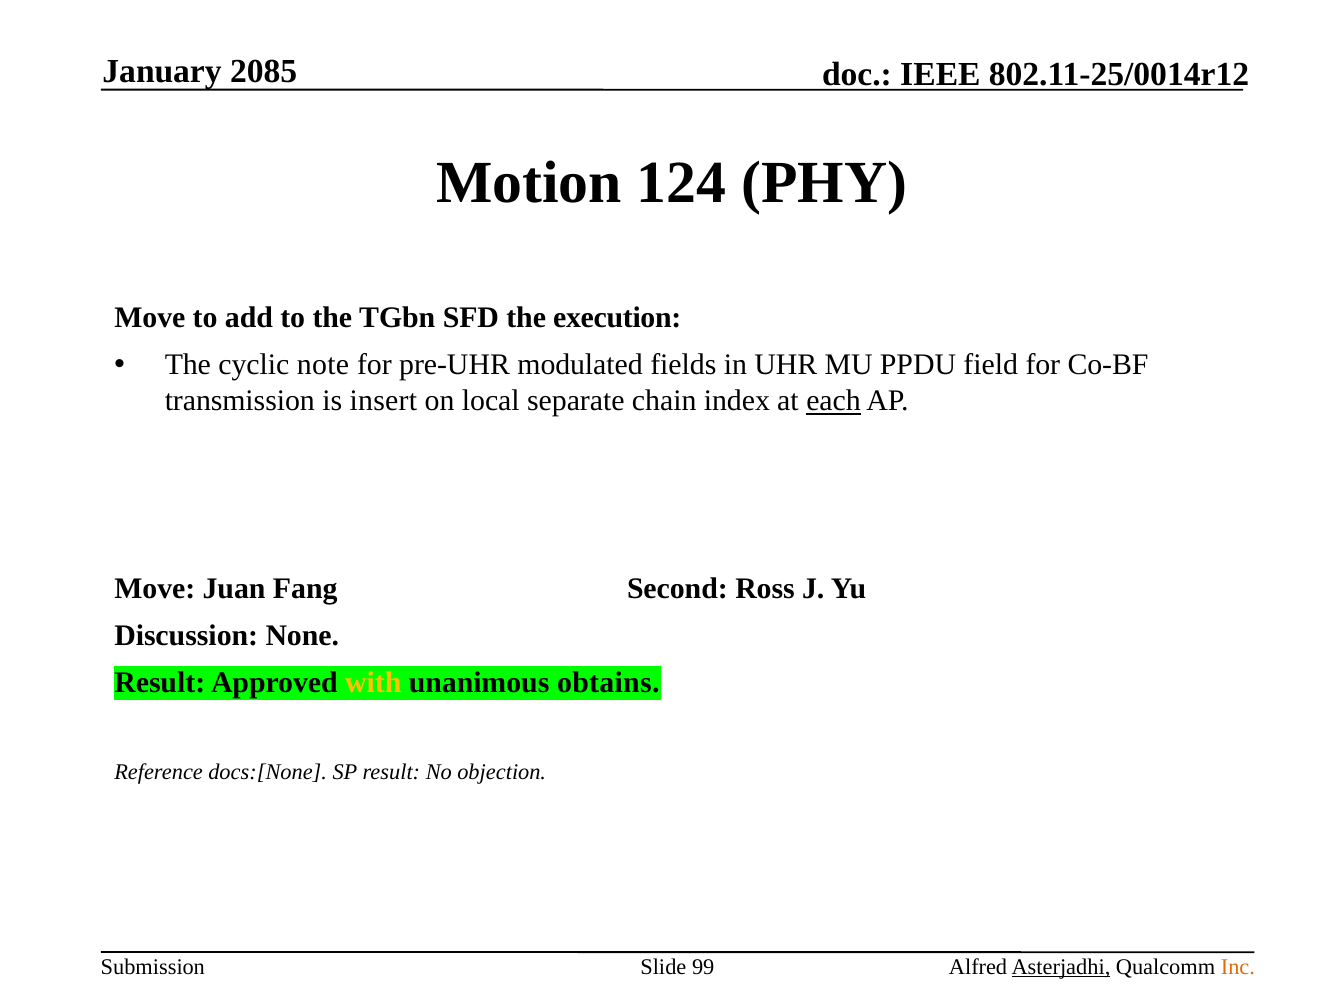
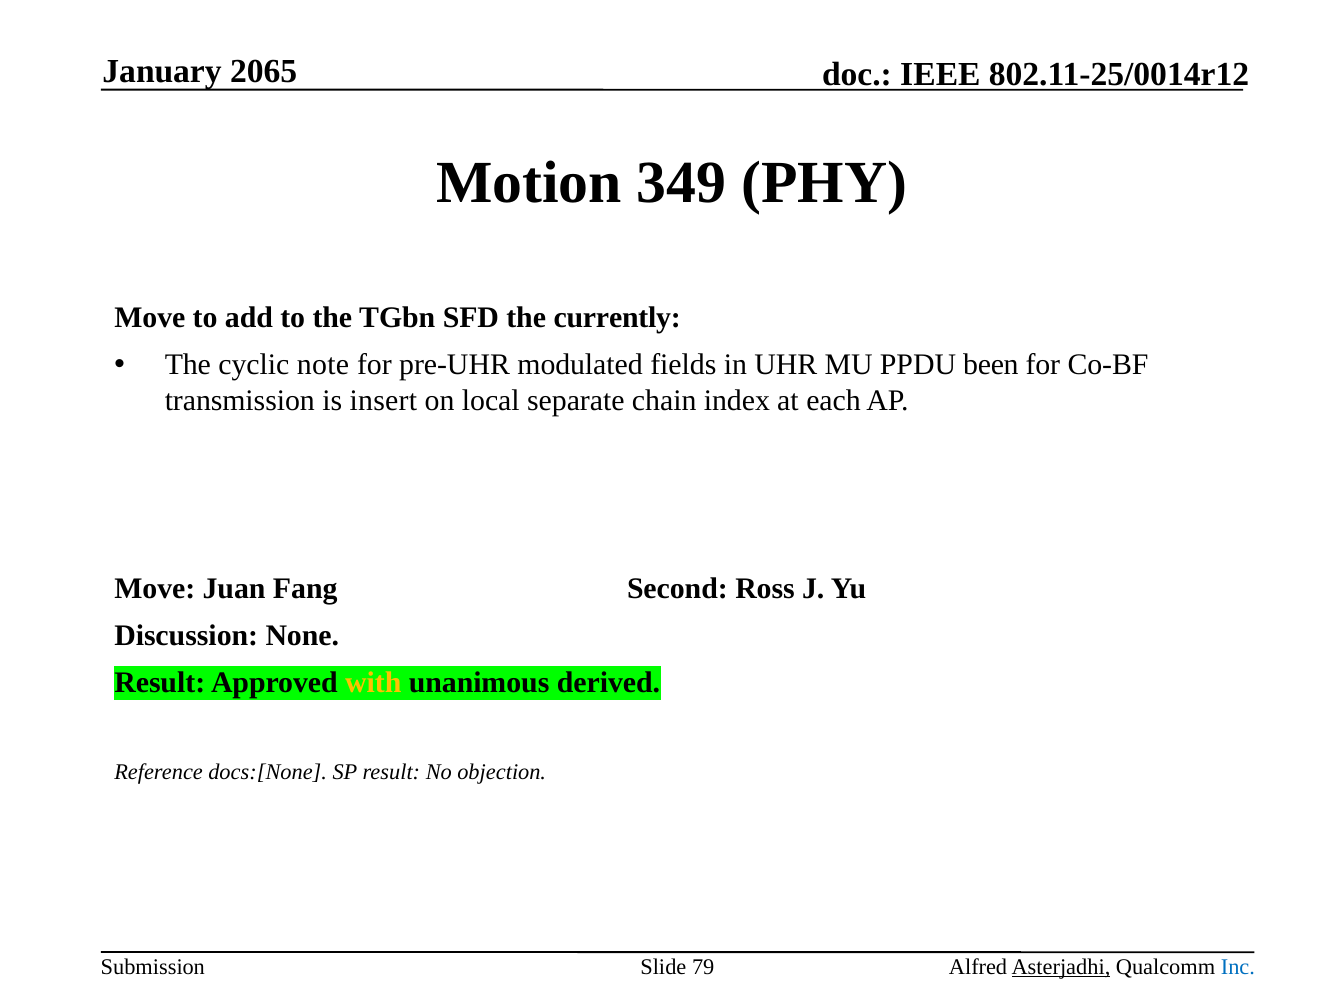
2085: 2085 -> 2065 (264, 71)
124: 124 -> 349 (681, 183)
execution: execution -> currently (617, 318)
field: field -> been (991, 365)
each underline: present -> none (834, 401)
obtains: obtains -> derived (608, 683)
99: 99 -> 79 (703, 967)
Inc colour: orange -> blue (1238, 967)
